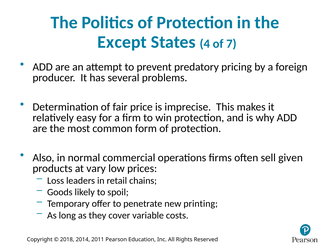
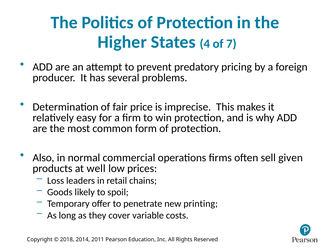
Except: Except -> Higher (122, 42)
vary: vary -> well (96, 169)
